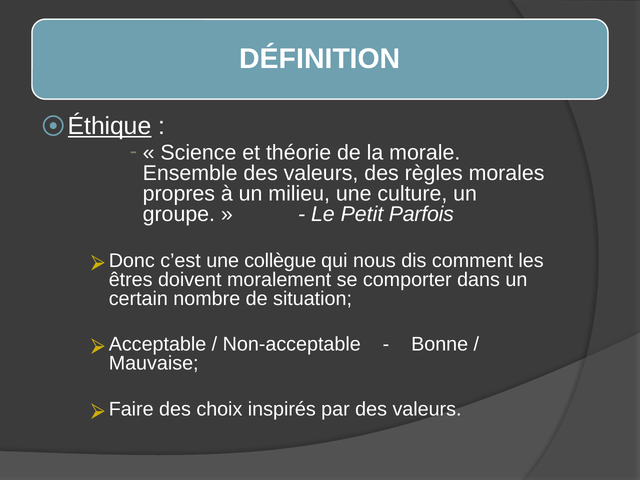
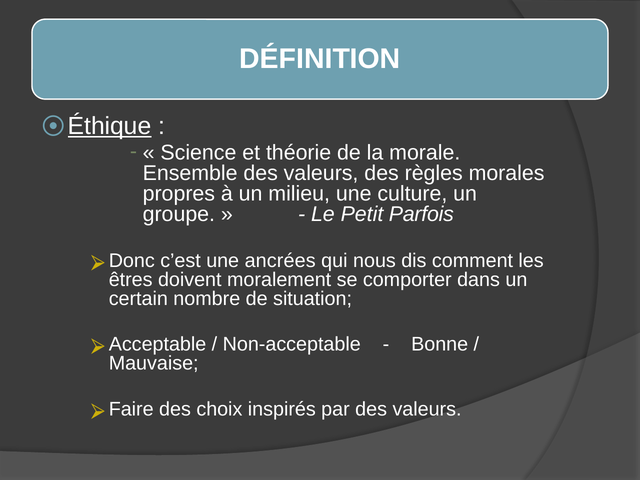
collègue: collègue -> ancrées (280, 261)
